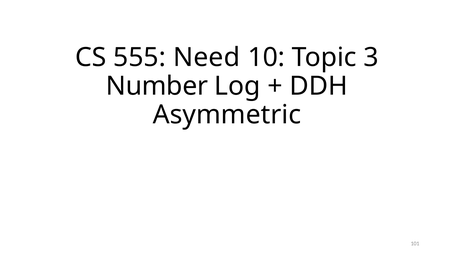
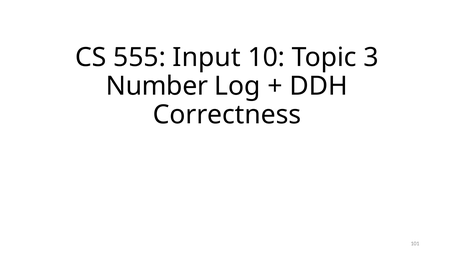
Need: Need -> Input (207, 58)
Asymmetric: Asymmetric -> Correctness (227, 115)
